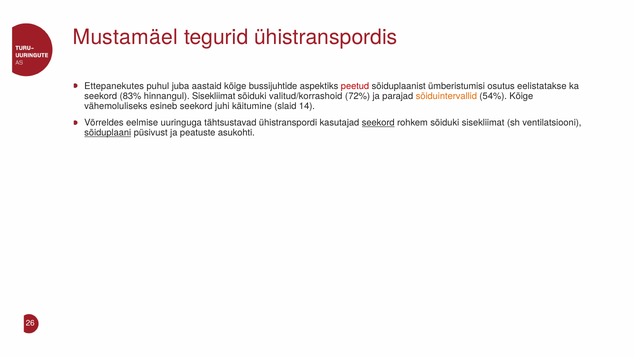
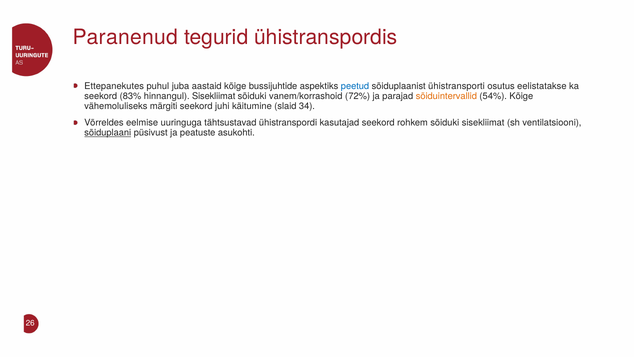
Mustamäel: Mustamäel -> Paranenud (125, 37)
peetud colour: red -> blue (355, 86)
ümberistumisi: ümberistumisi -> ühistransporti (456, 86)
valitud/korrashoid: valitud/korrashoid -> vanem/korrashoid (306, 96)
esineb: esineb -> märgiti (164, 106)
14: 14 -> 34 (307, 106)
seekord underline: present -> none (378, 123)
